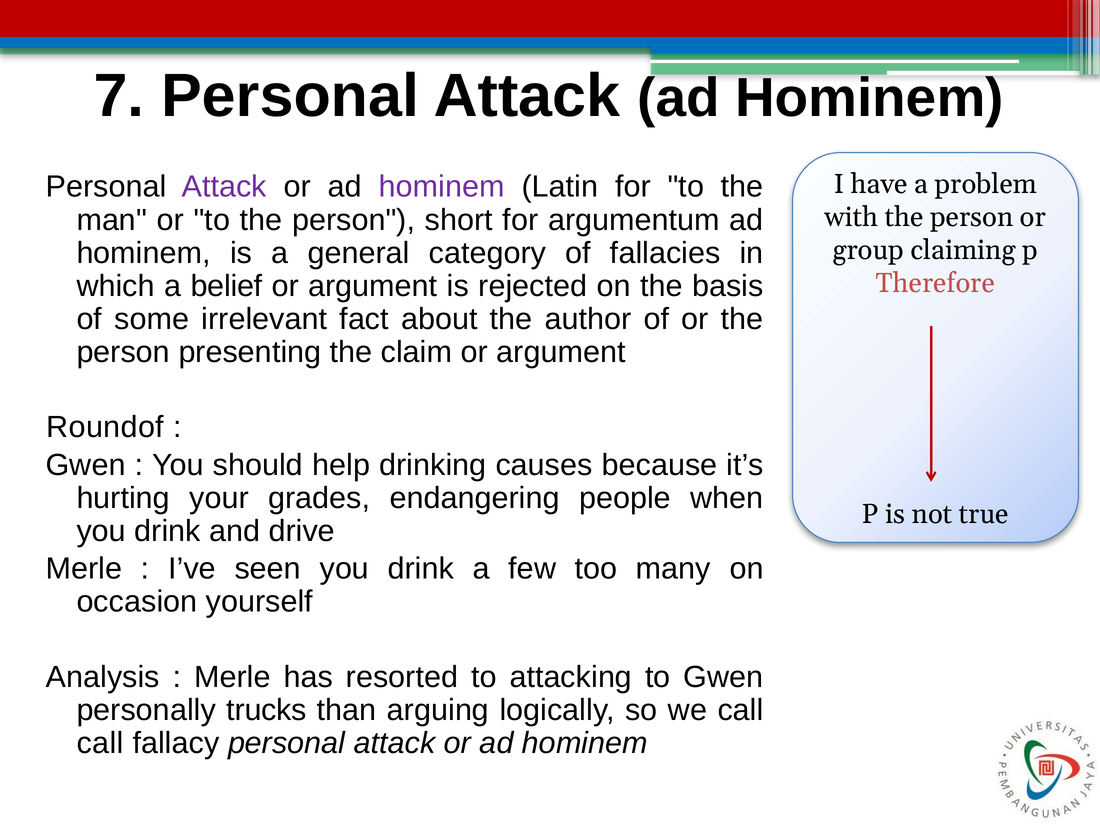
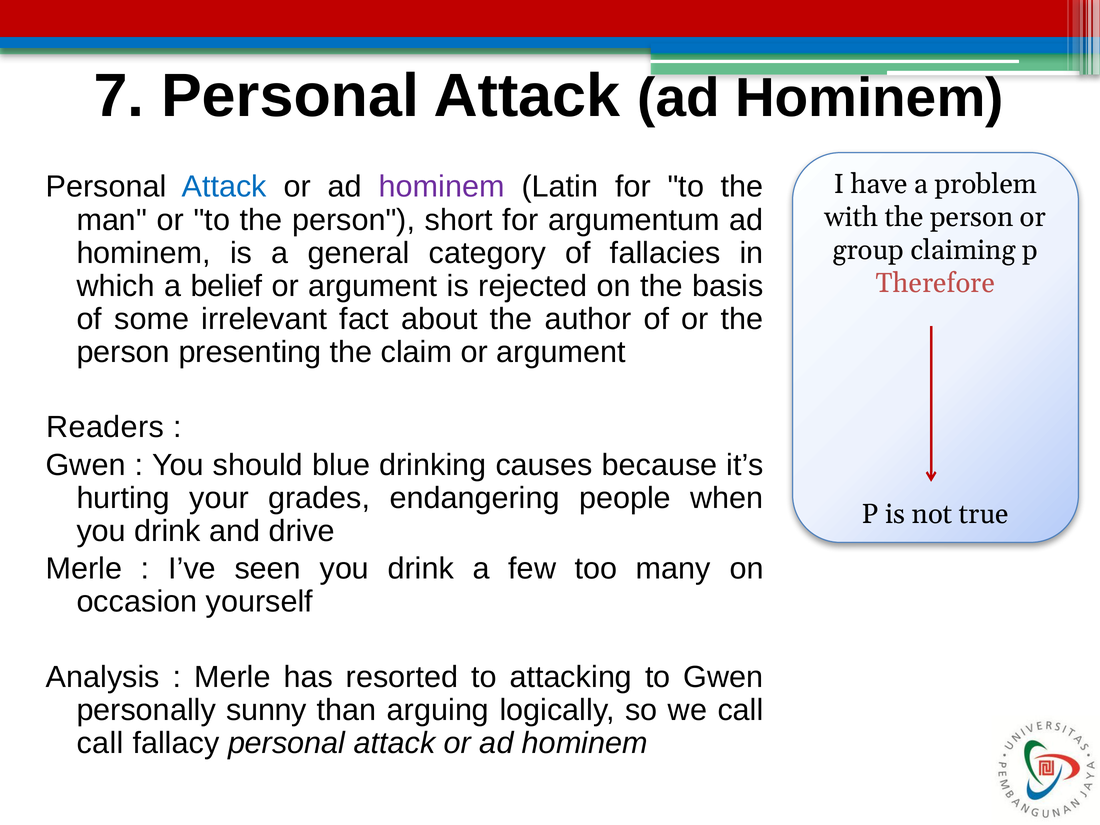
Attack colour: purple -> blue (224, 187)
Roundof: Roundof -> Readers (105, 427)
help: help -> blue (341, 465)
trucks: trucks -> sunny (267, 710)
